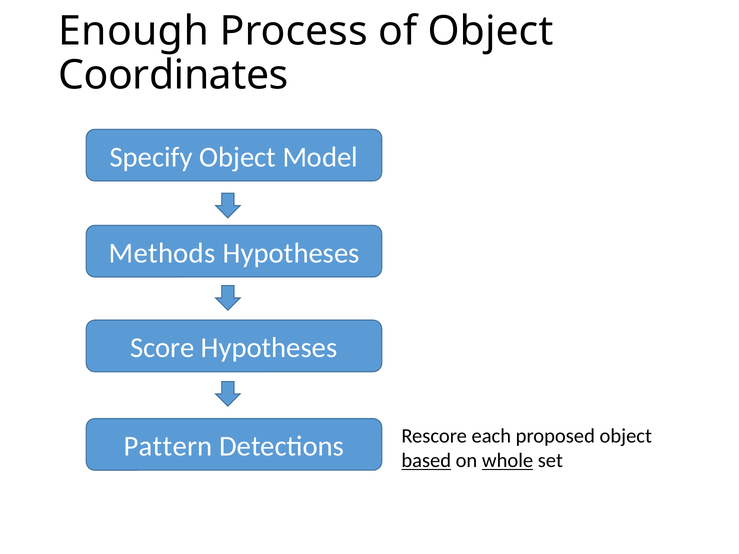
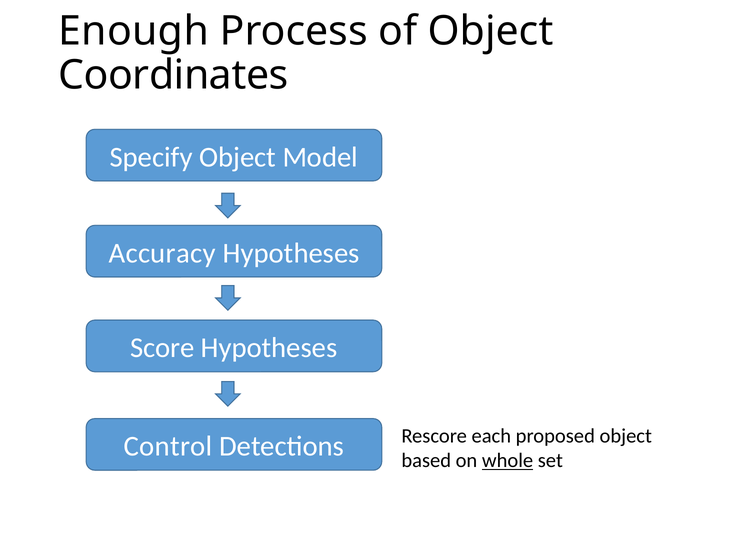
Methods: Methods -> Accuracy (162, 253)
Pattern: Pattern -> Control (168, 447)
based underline: present -> none (426, 461)
